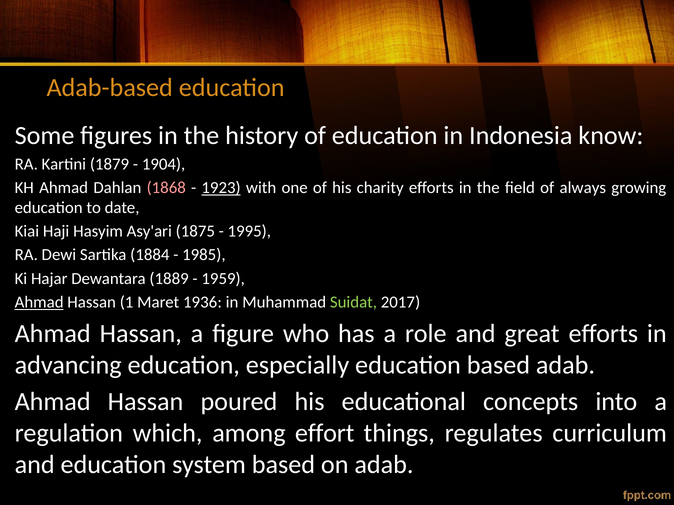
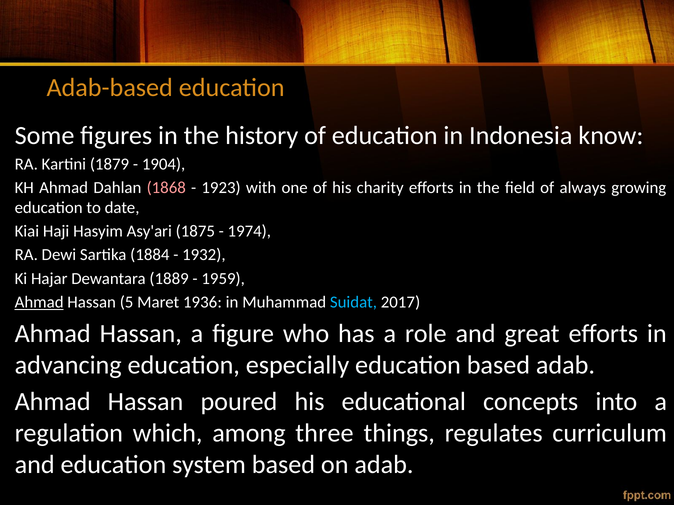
1923 underline: present -> none (221, 188)
1995: 1995 -> 1974 (249, 232)
1985: 1985 -> 1932 (204, 255)
1: 1 -> 5 (127, 302)
Suidat colour: light green -> light blue (353, 302)
effort: effort -> three (324, 433)
